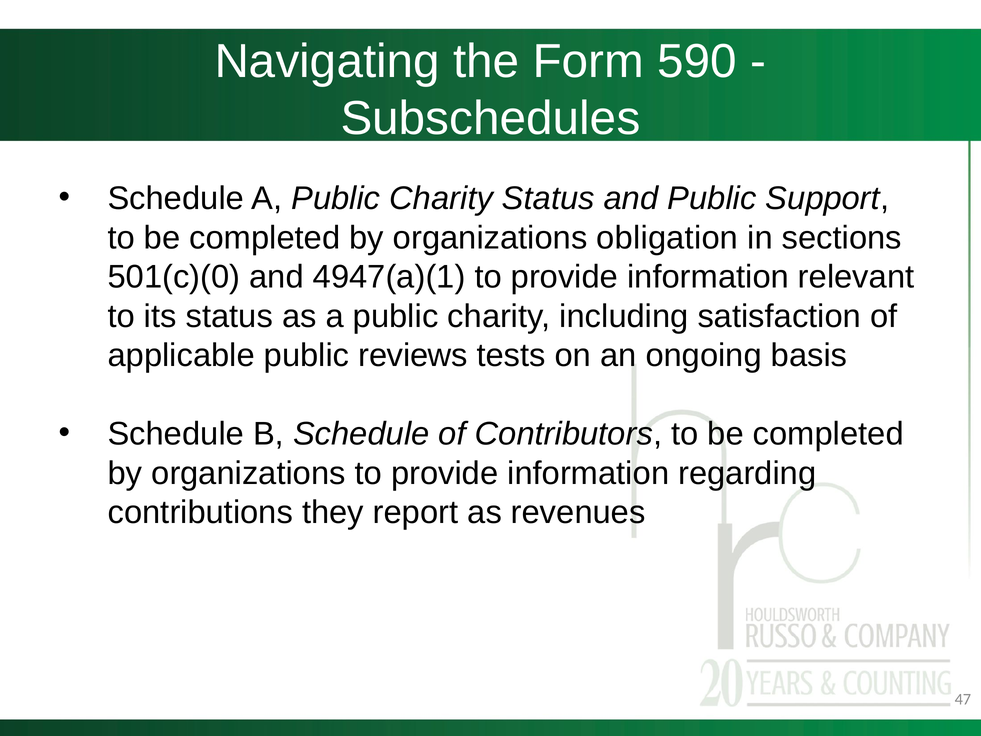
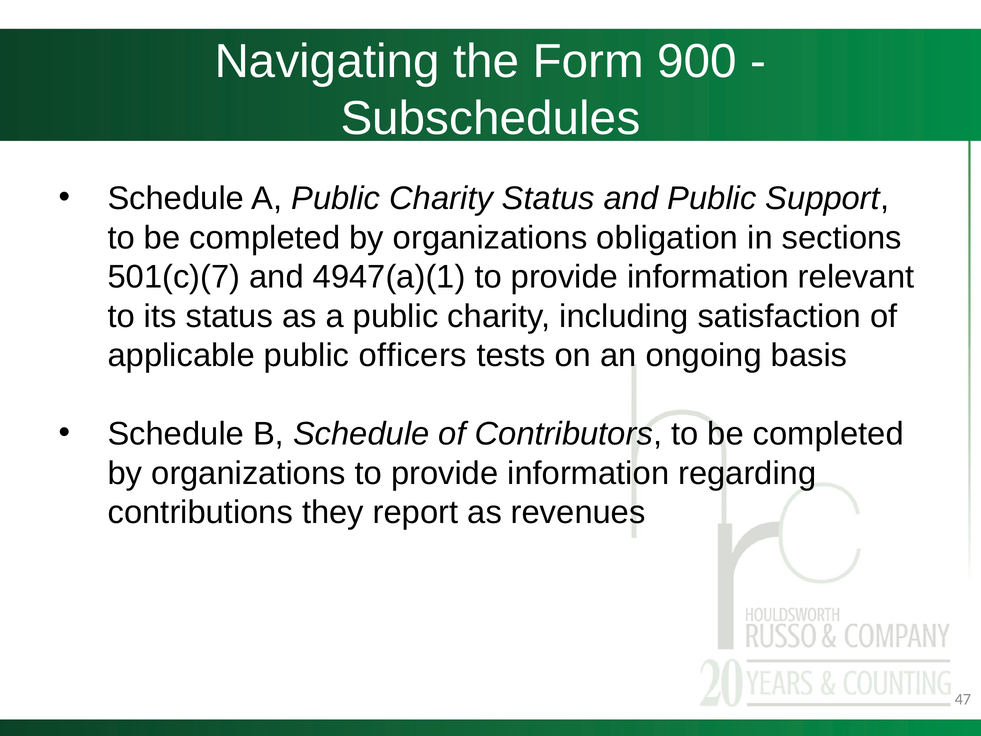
590: 590 -> 900 (697, 61)
501(c)(0: 501(c)(0 -> 501(c)(7 (174, 277)
reviews: reviews -> officers (413, 355)
